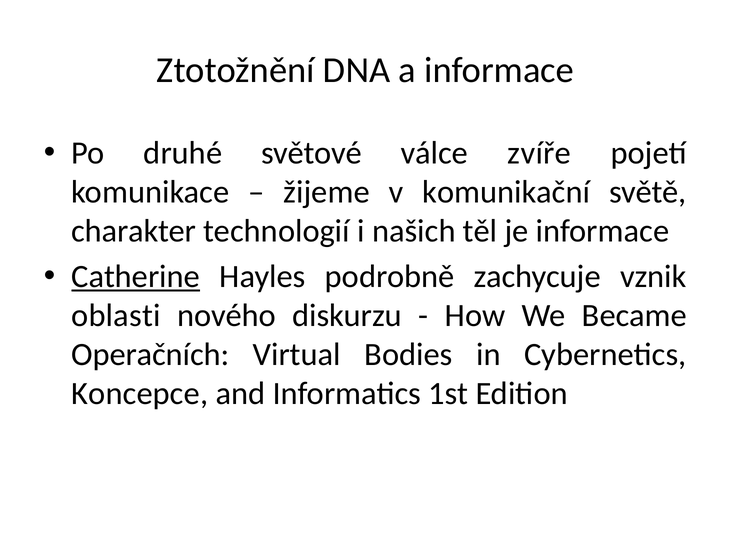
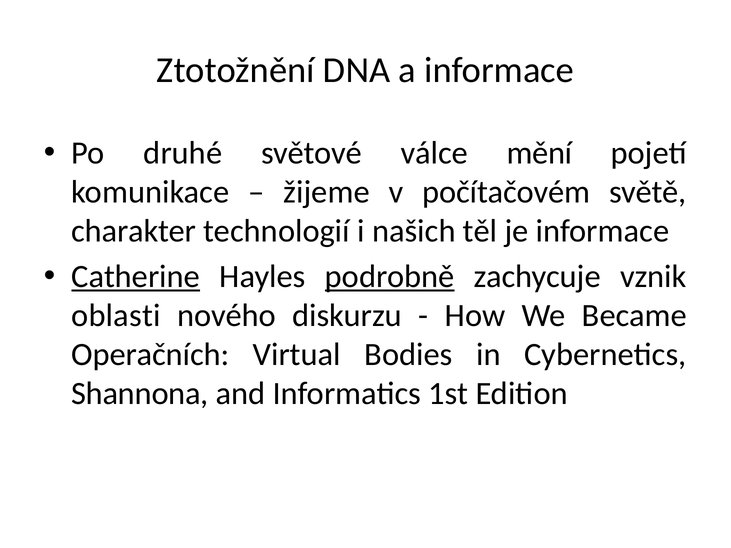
zvíře: zvíře -> mění (540, 153)
komunikační: komunikační -> počítačovém (506, 192)
podrobně underline: none -> present (390, 277)
Koncepce: Koncepce -> Shannona (140, 394)
